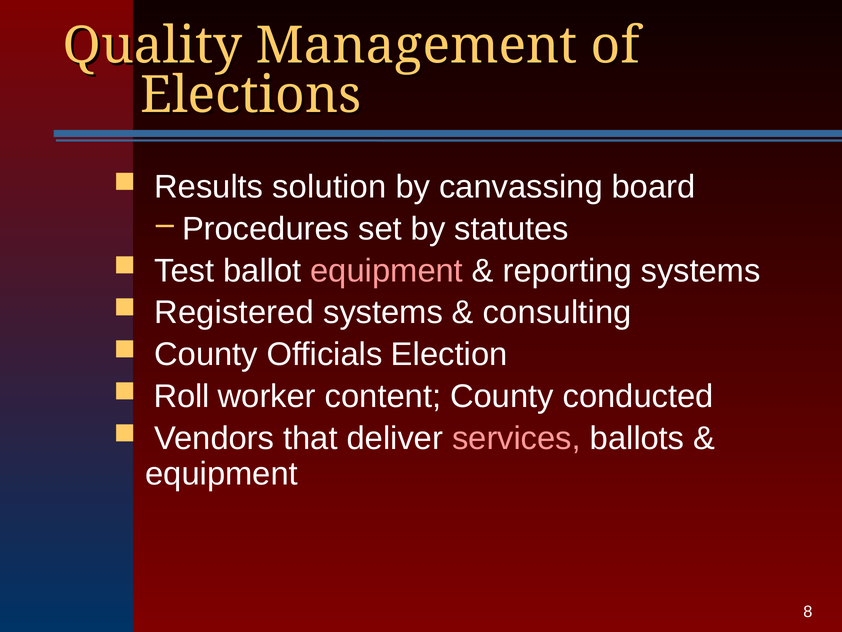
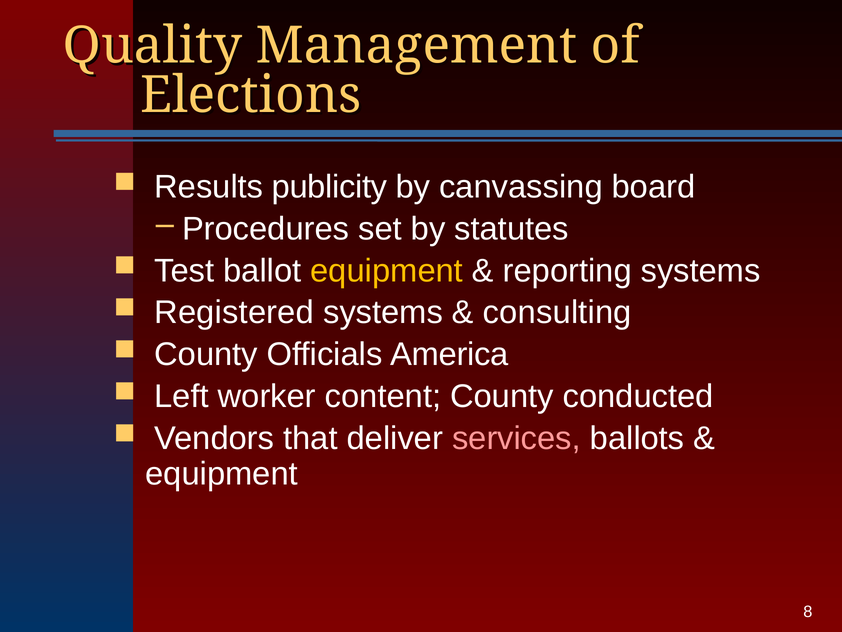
solution: solution -> publicity (330, 187)
equipment colour: pink -> yellow (387, 270)
Election: Election -> America (449, 354)
Roll: Roll -> Left (182, 396)
